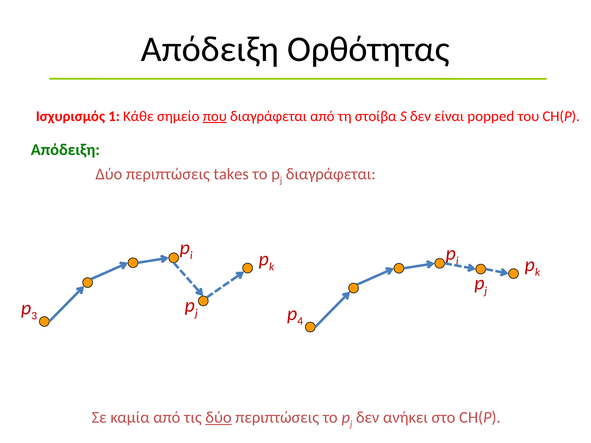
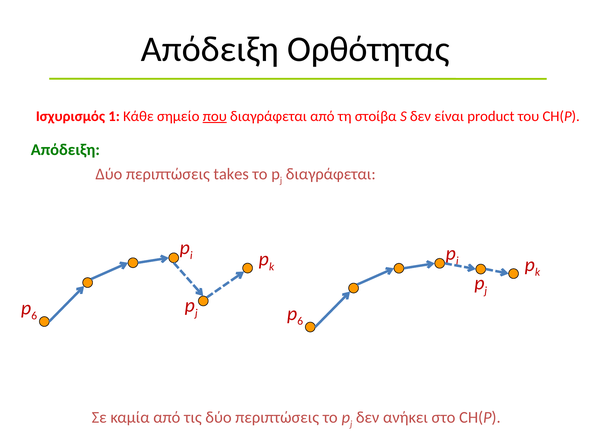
popped: popped -> product (491, 116)
3: 3 -> 6 (34, 316)
4: 4 -> 6 (300, 321)
δύο underline: present -> none (218, 418)
